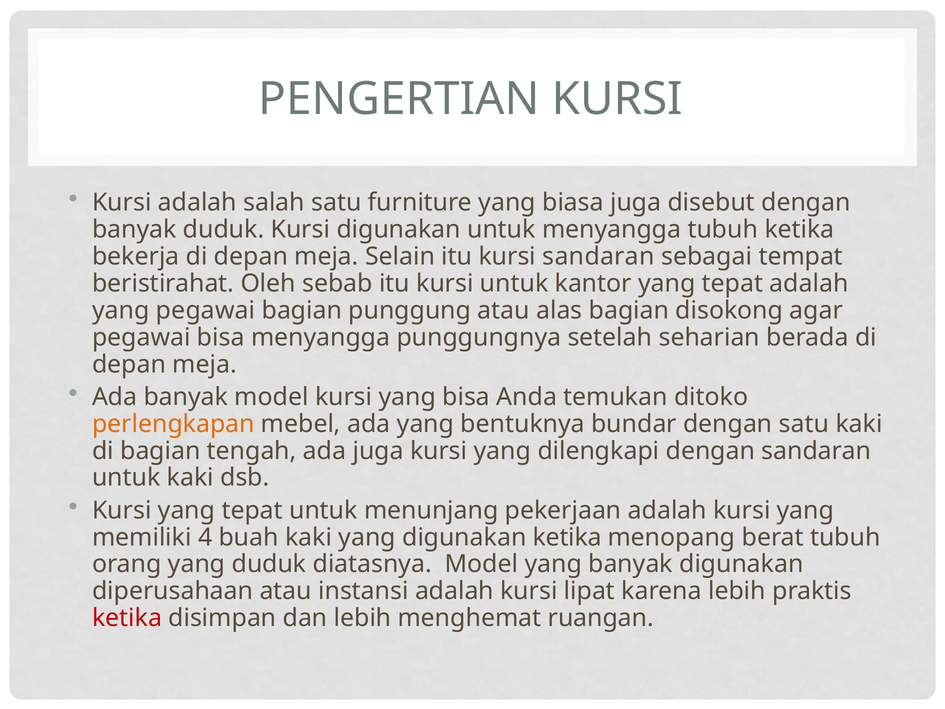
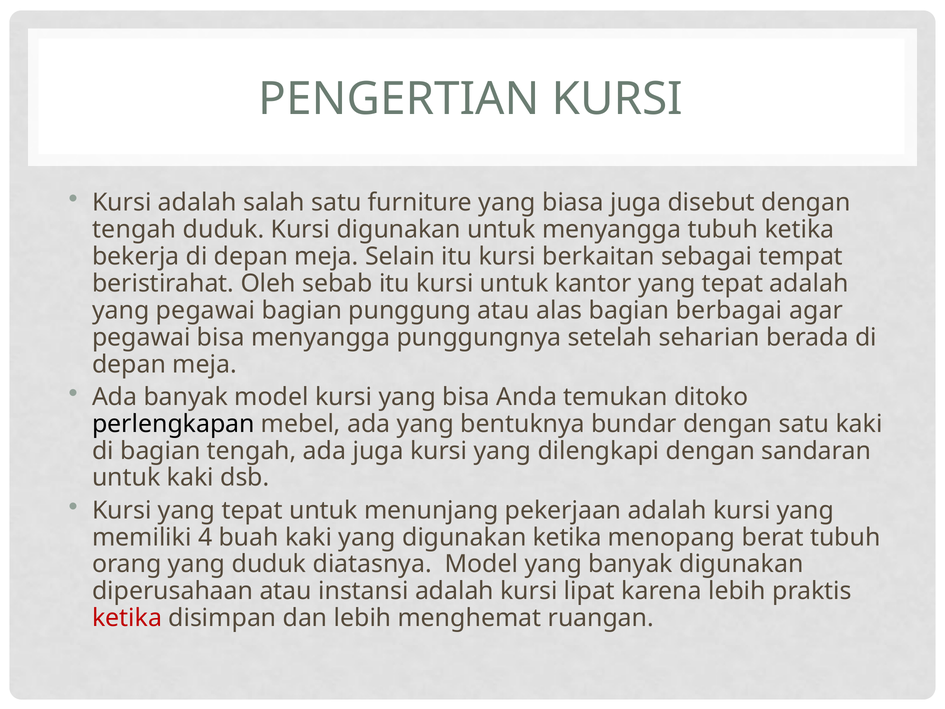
banyak: banyak -> tengah (134, 229)
kursi sandaran: sandaran -> berkaitan (599, 256)
disokong: disokong -> berbagai (729, 310)
perlengkapan colour: orange -> black (173, 424)
